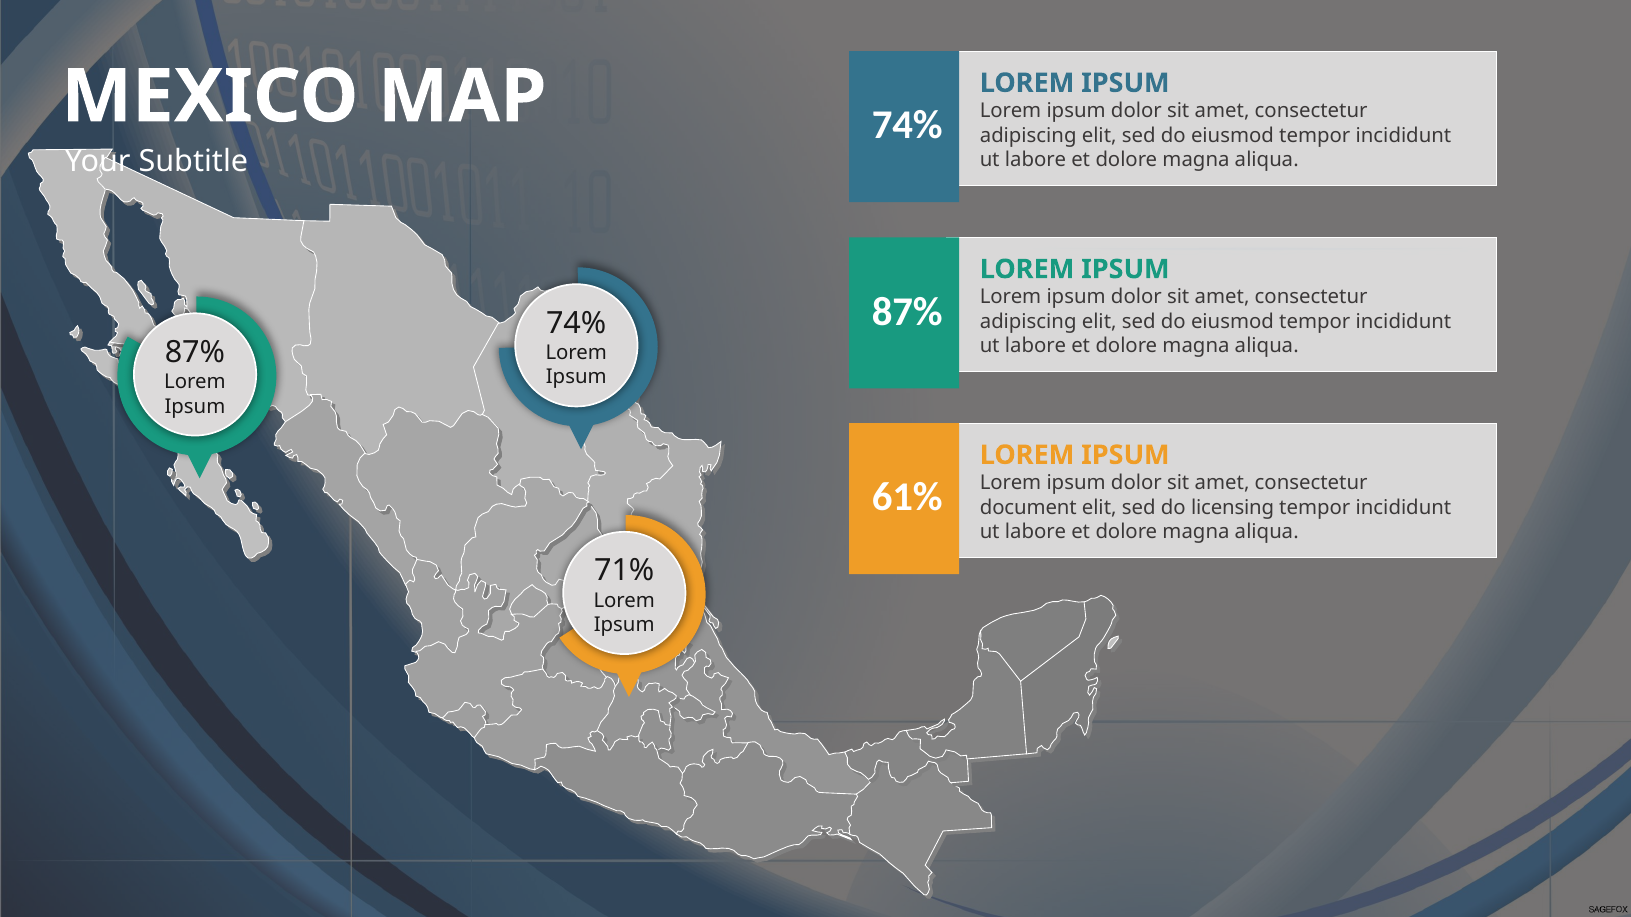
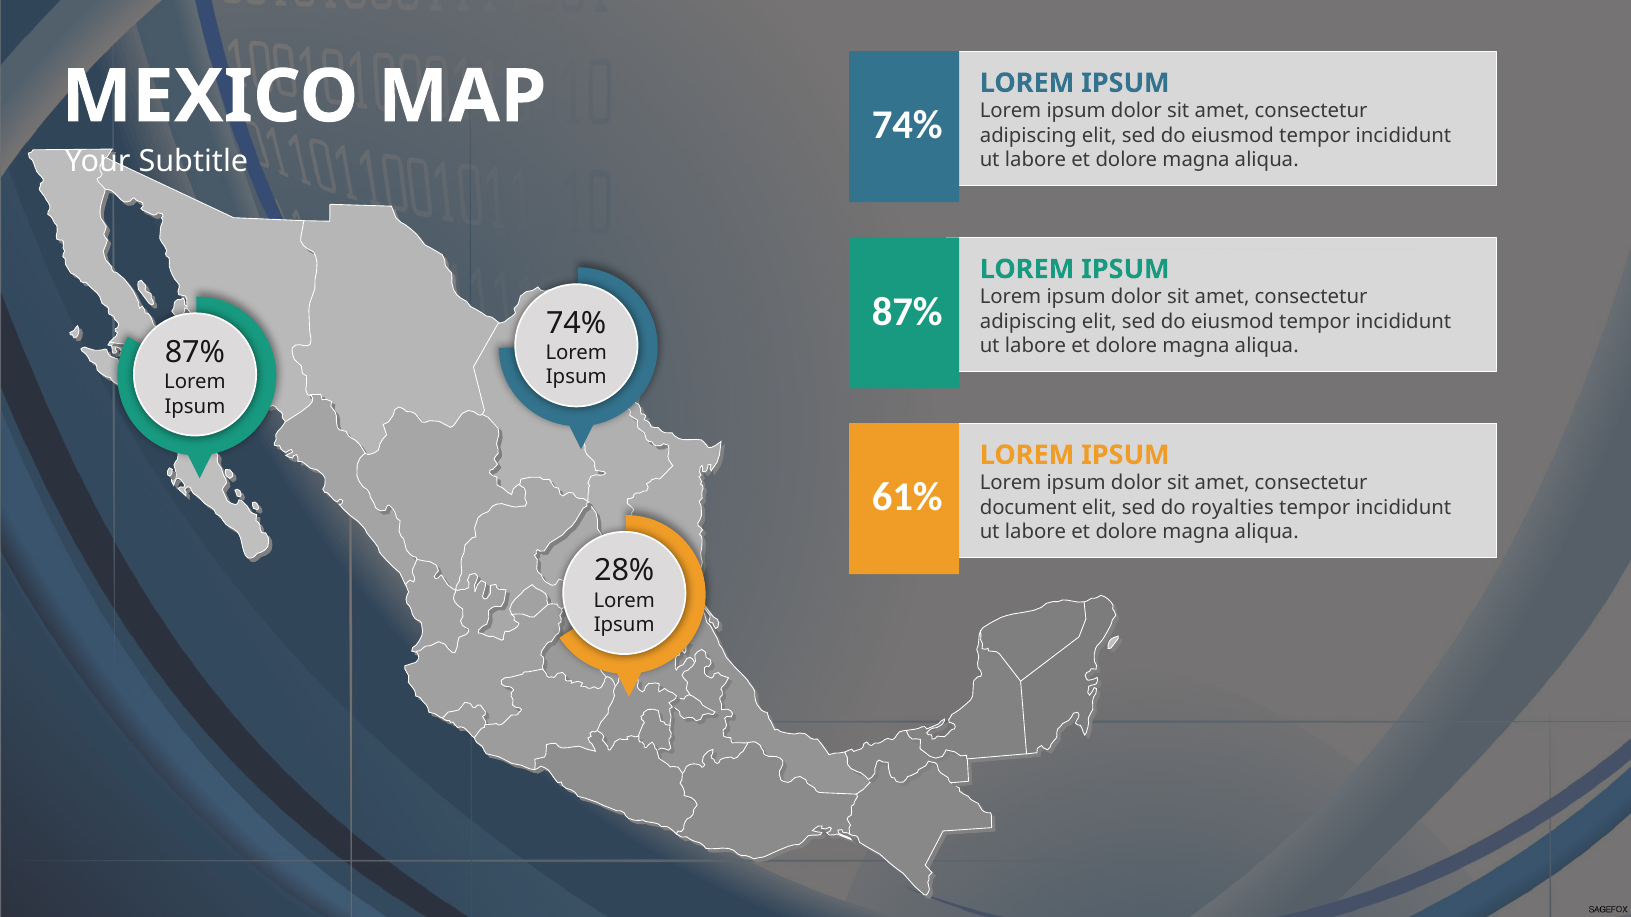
licensing: licensing -> royalties (1232, 508)
71%: 71% -> 28% (624, 571)
